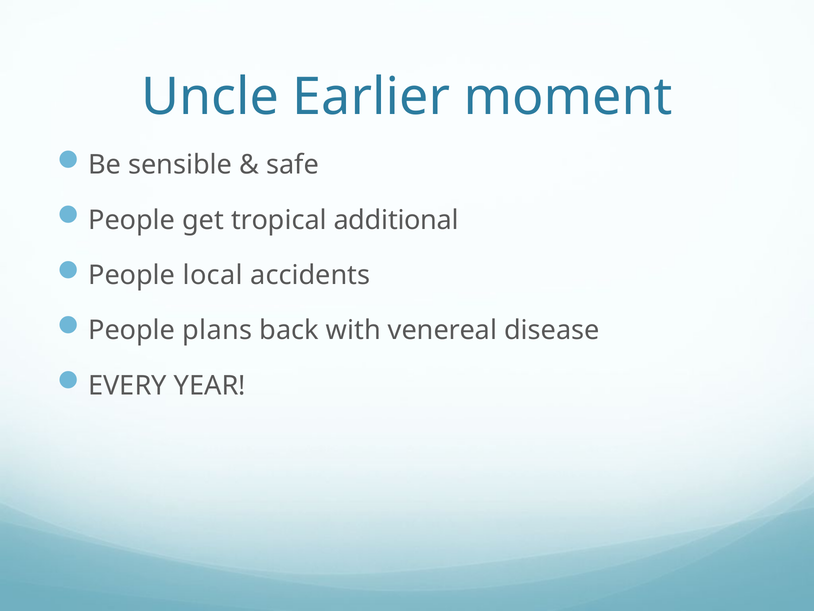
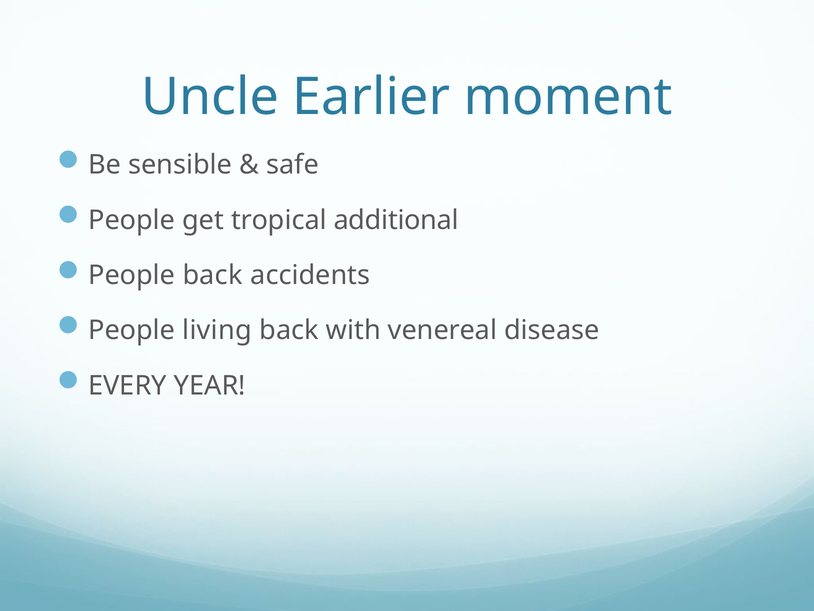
People local: local -> back (213, 275)
plans: plans -> living (217, 330)
